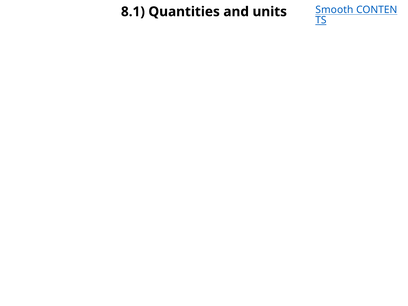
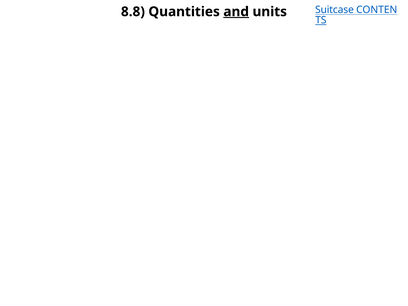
8.1: 8.1 -> 8.8 (133, 12)
and underline: none -> present (236, 12)
Smooth: Smooth -> Suitcase (334, 10)
